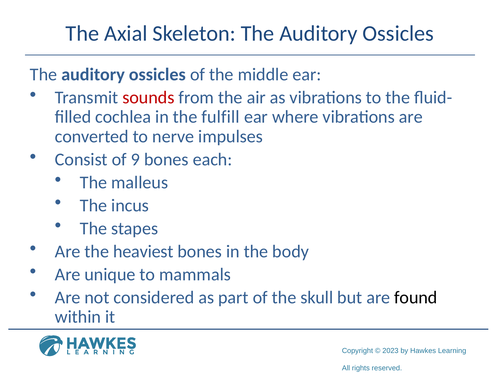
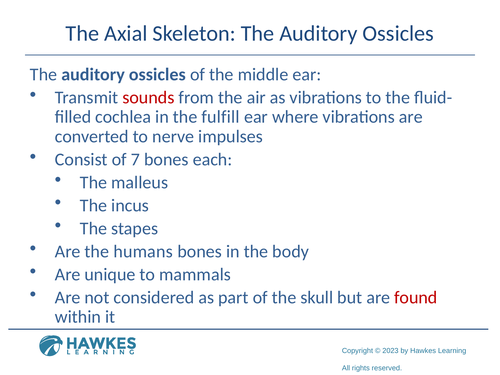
9: 9 -> 7 (135, 160)
heaviest: heaviest -> humans (143, 251)
found colour: black -> red (416, 297)
